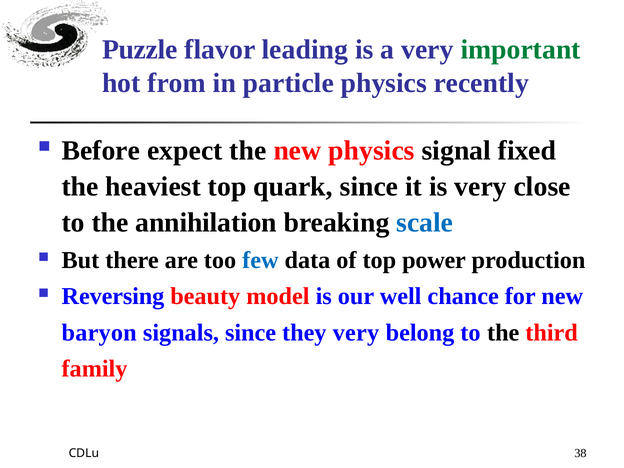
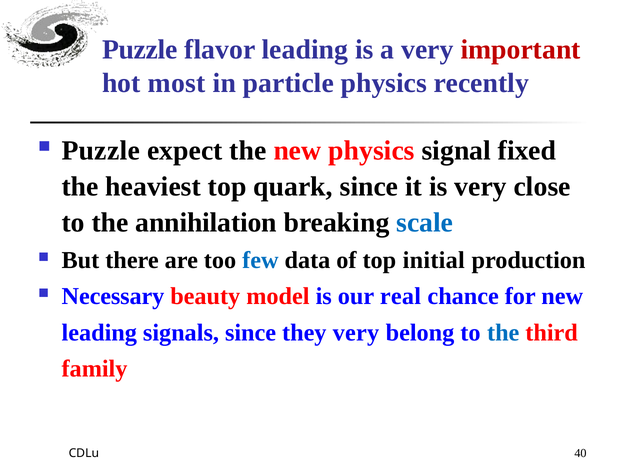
important colour: green -> red (521, 50)
from: from -> most (177, 83)
Before: Before -> Puzzle (101, 150)
power: power -> initial (434, 260)
Reversing: Reversing -> Necessary (113, 296)
well: well -> real (400, 296)
baryon: baryon -> leading (99, 333)
the colour: black -> blue (503, 333)
38: 38 -> 40 (580, 453)
